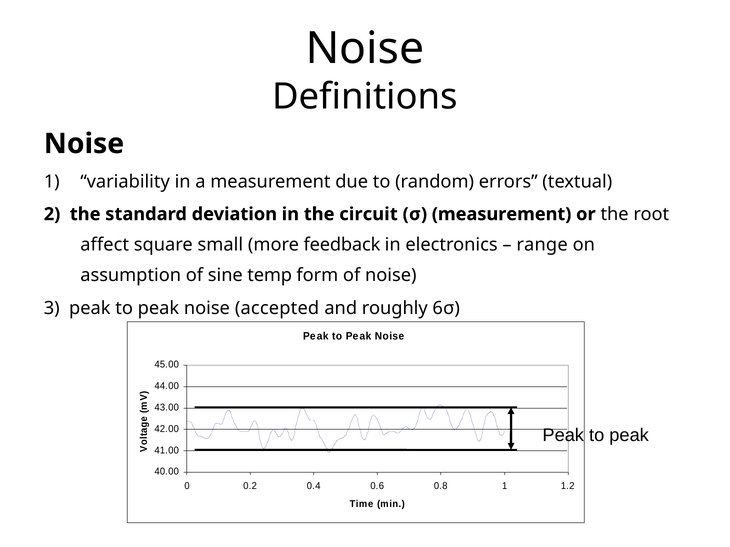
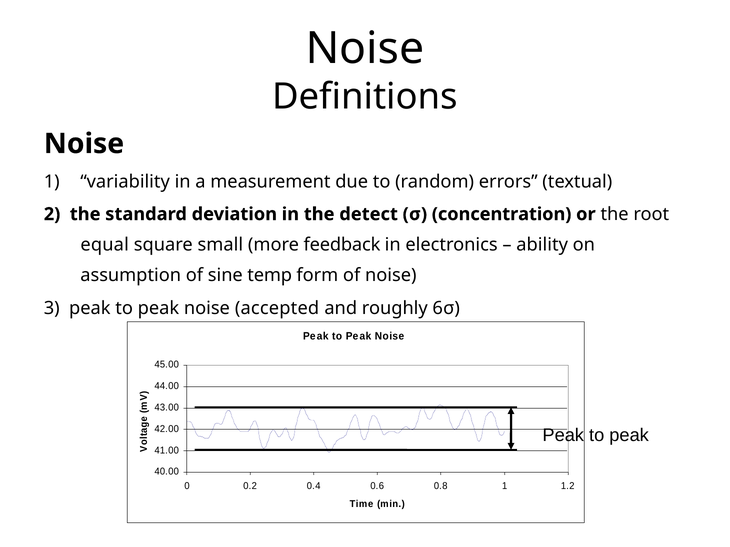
circuit: circuit -> detect (369, 214)
σ measurement: measurement -> concentration (502, 214)
affect: affect -> equal (105, 245)
range: range -> ability (542, 245)
